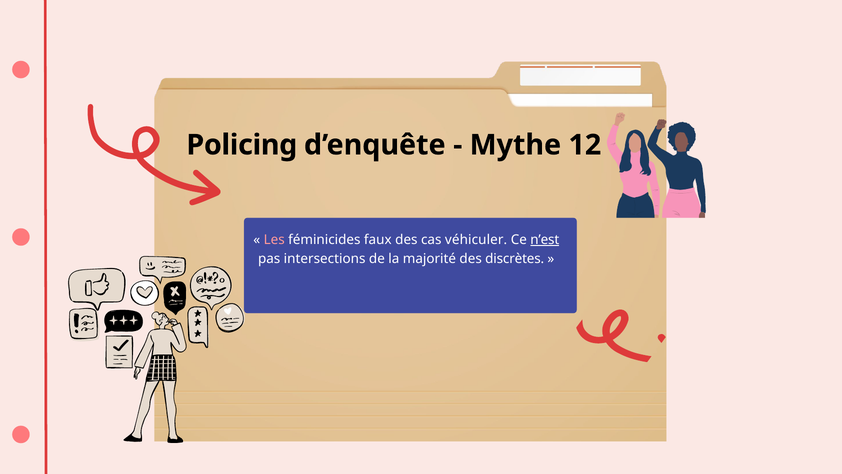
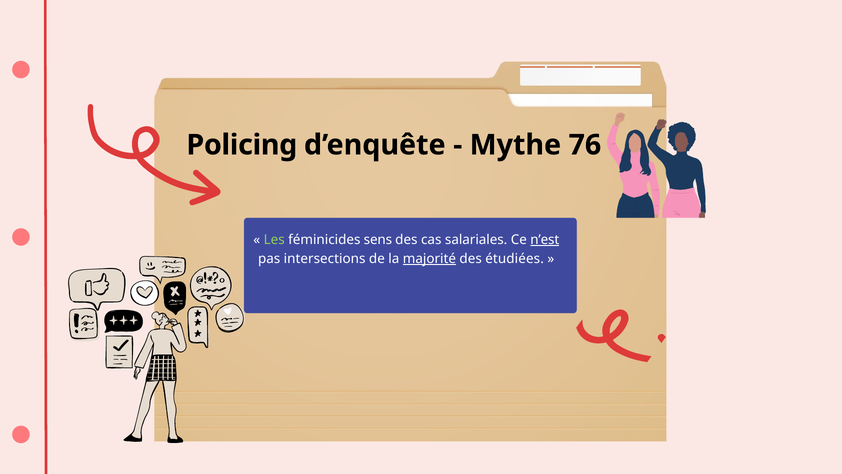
12: 12 -> 76 (585, 145)
Les colour: pink -> light green (274, 240)
faux: faux -> sens (378, 240)
véhiculer: véhiculer -> salariales (476, 240)
majorité underline: none -> present (429, 258)
discrètes: discrètes -> étudiées (515, 258)
